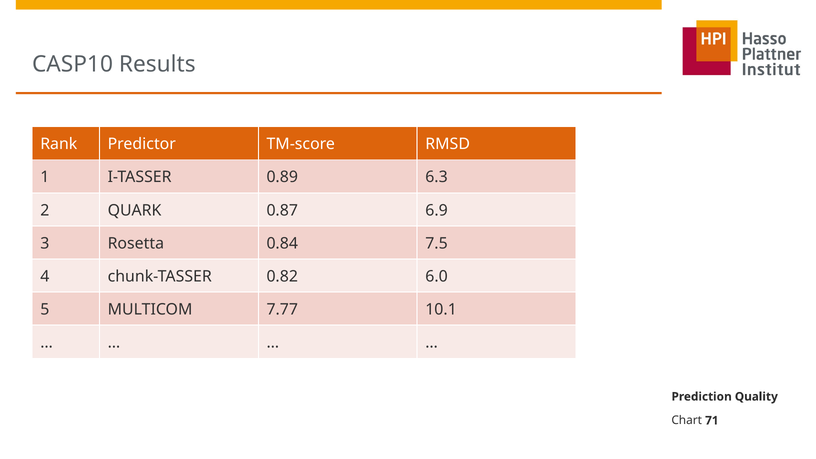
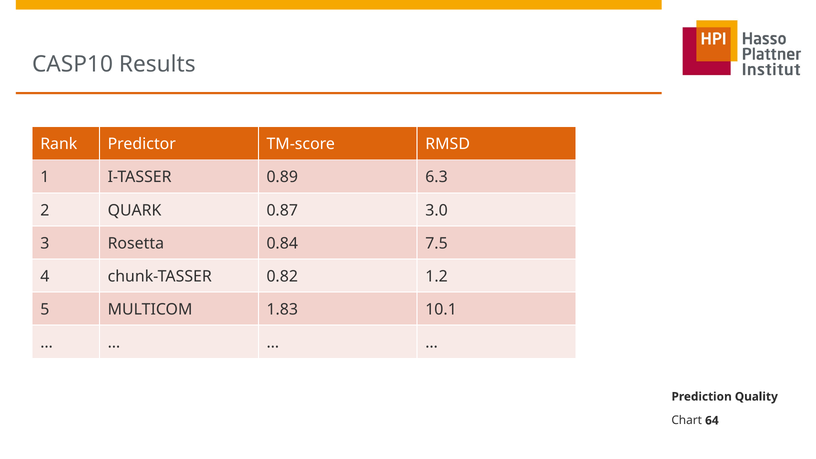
6.9: 6.9 -> 3.0 (437, 210)
6.0: 6.0 -> 1.2 (437, 277)
7.77: 7.77 -> 1.83 (282, 310)
71: 71 -> 64 (712, 421)
